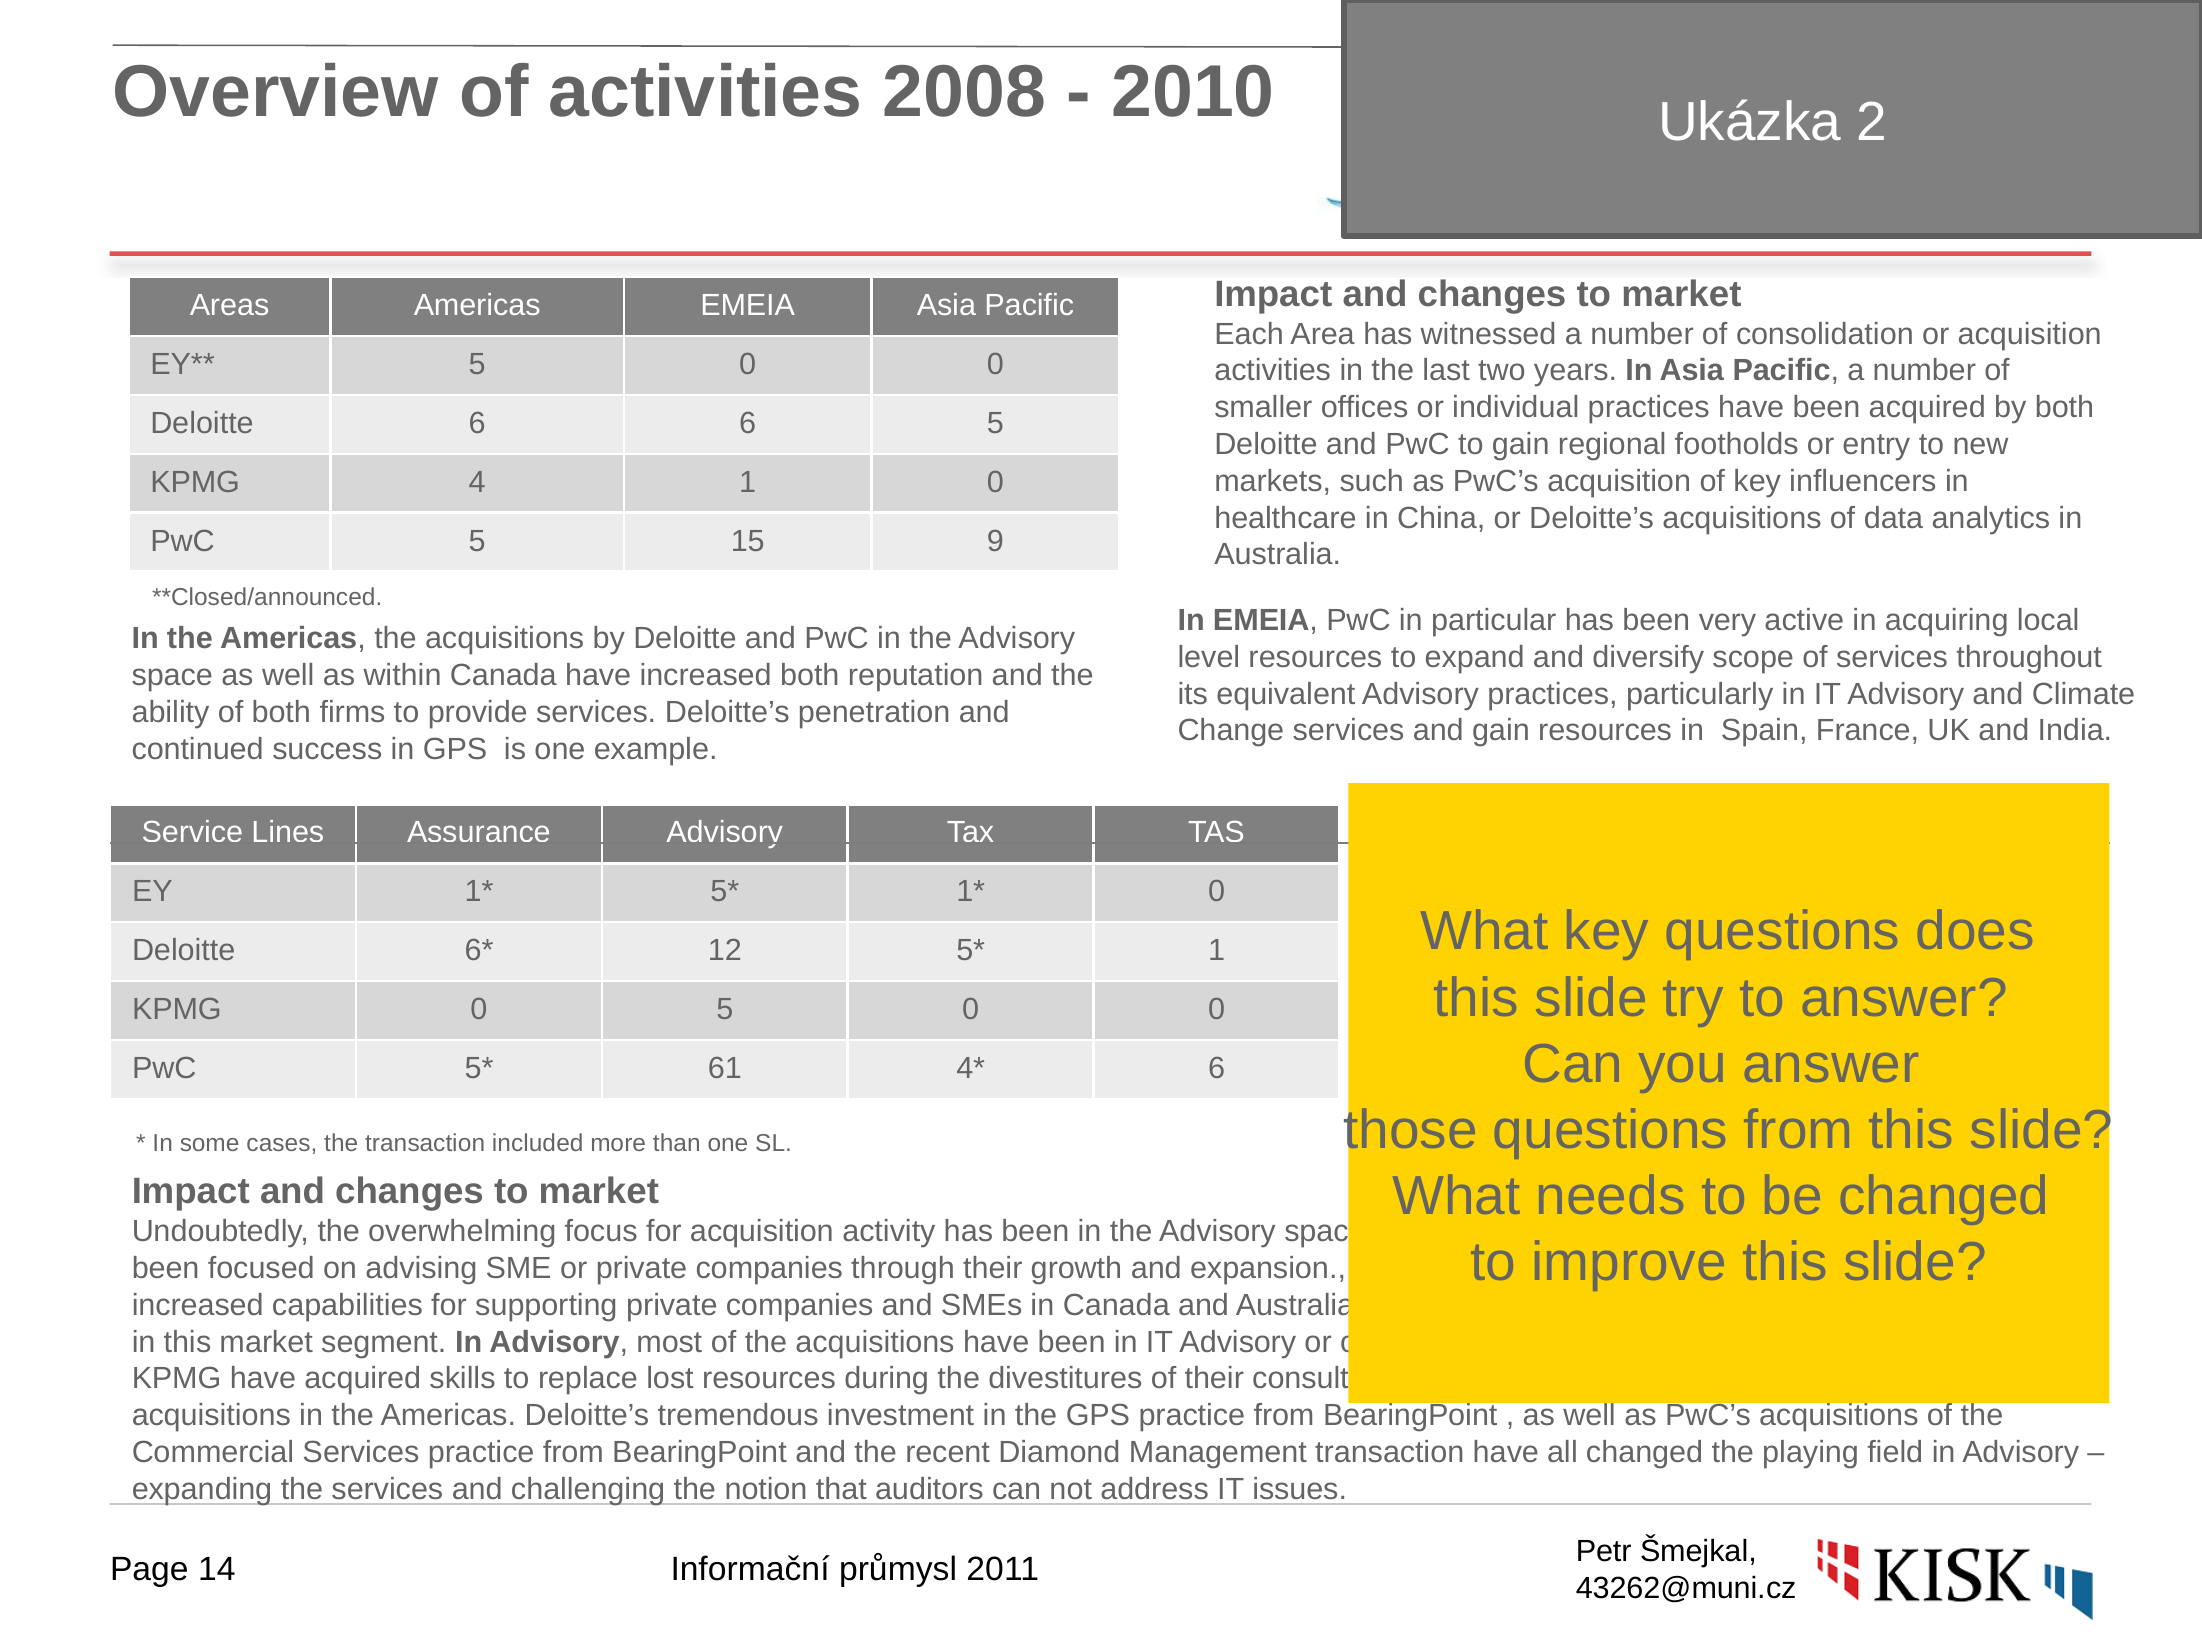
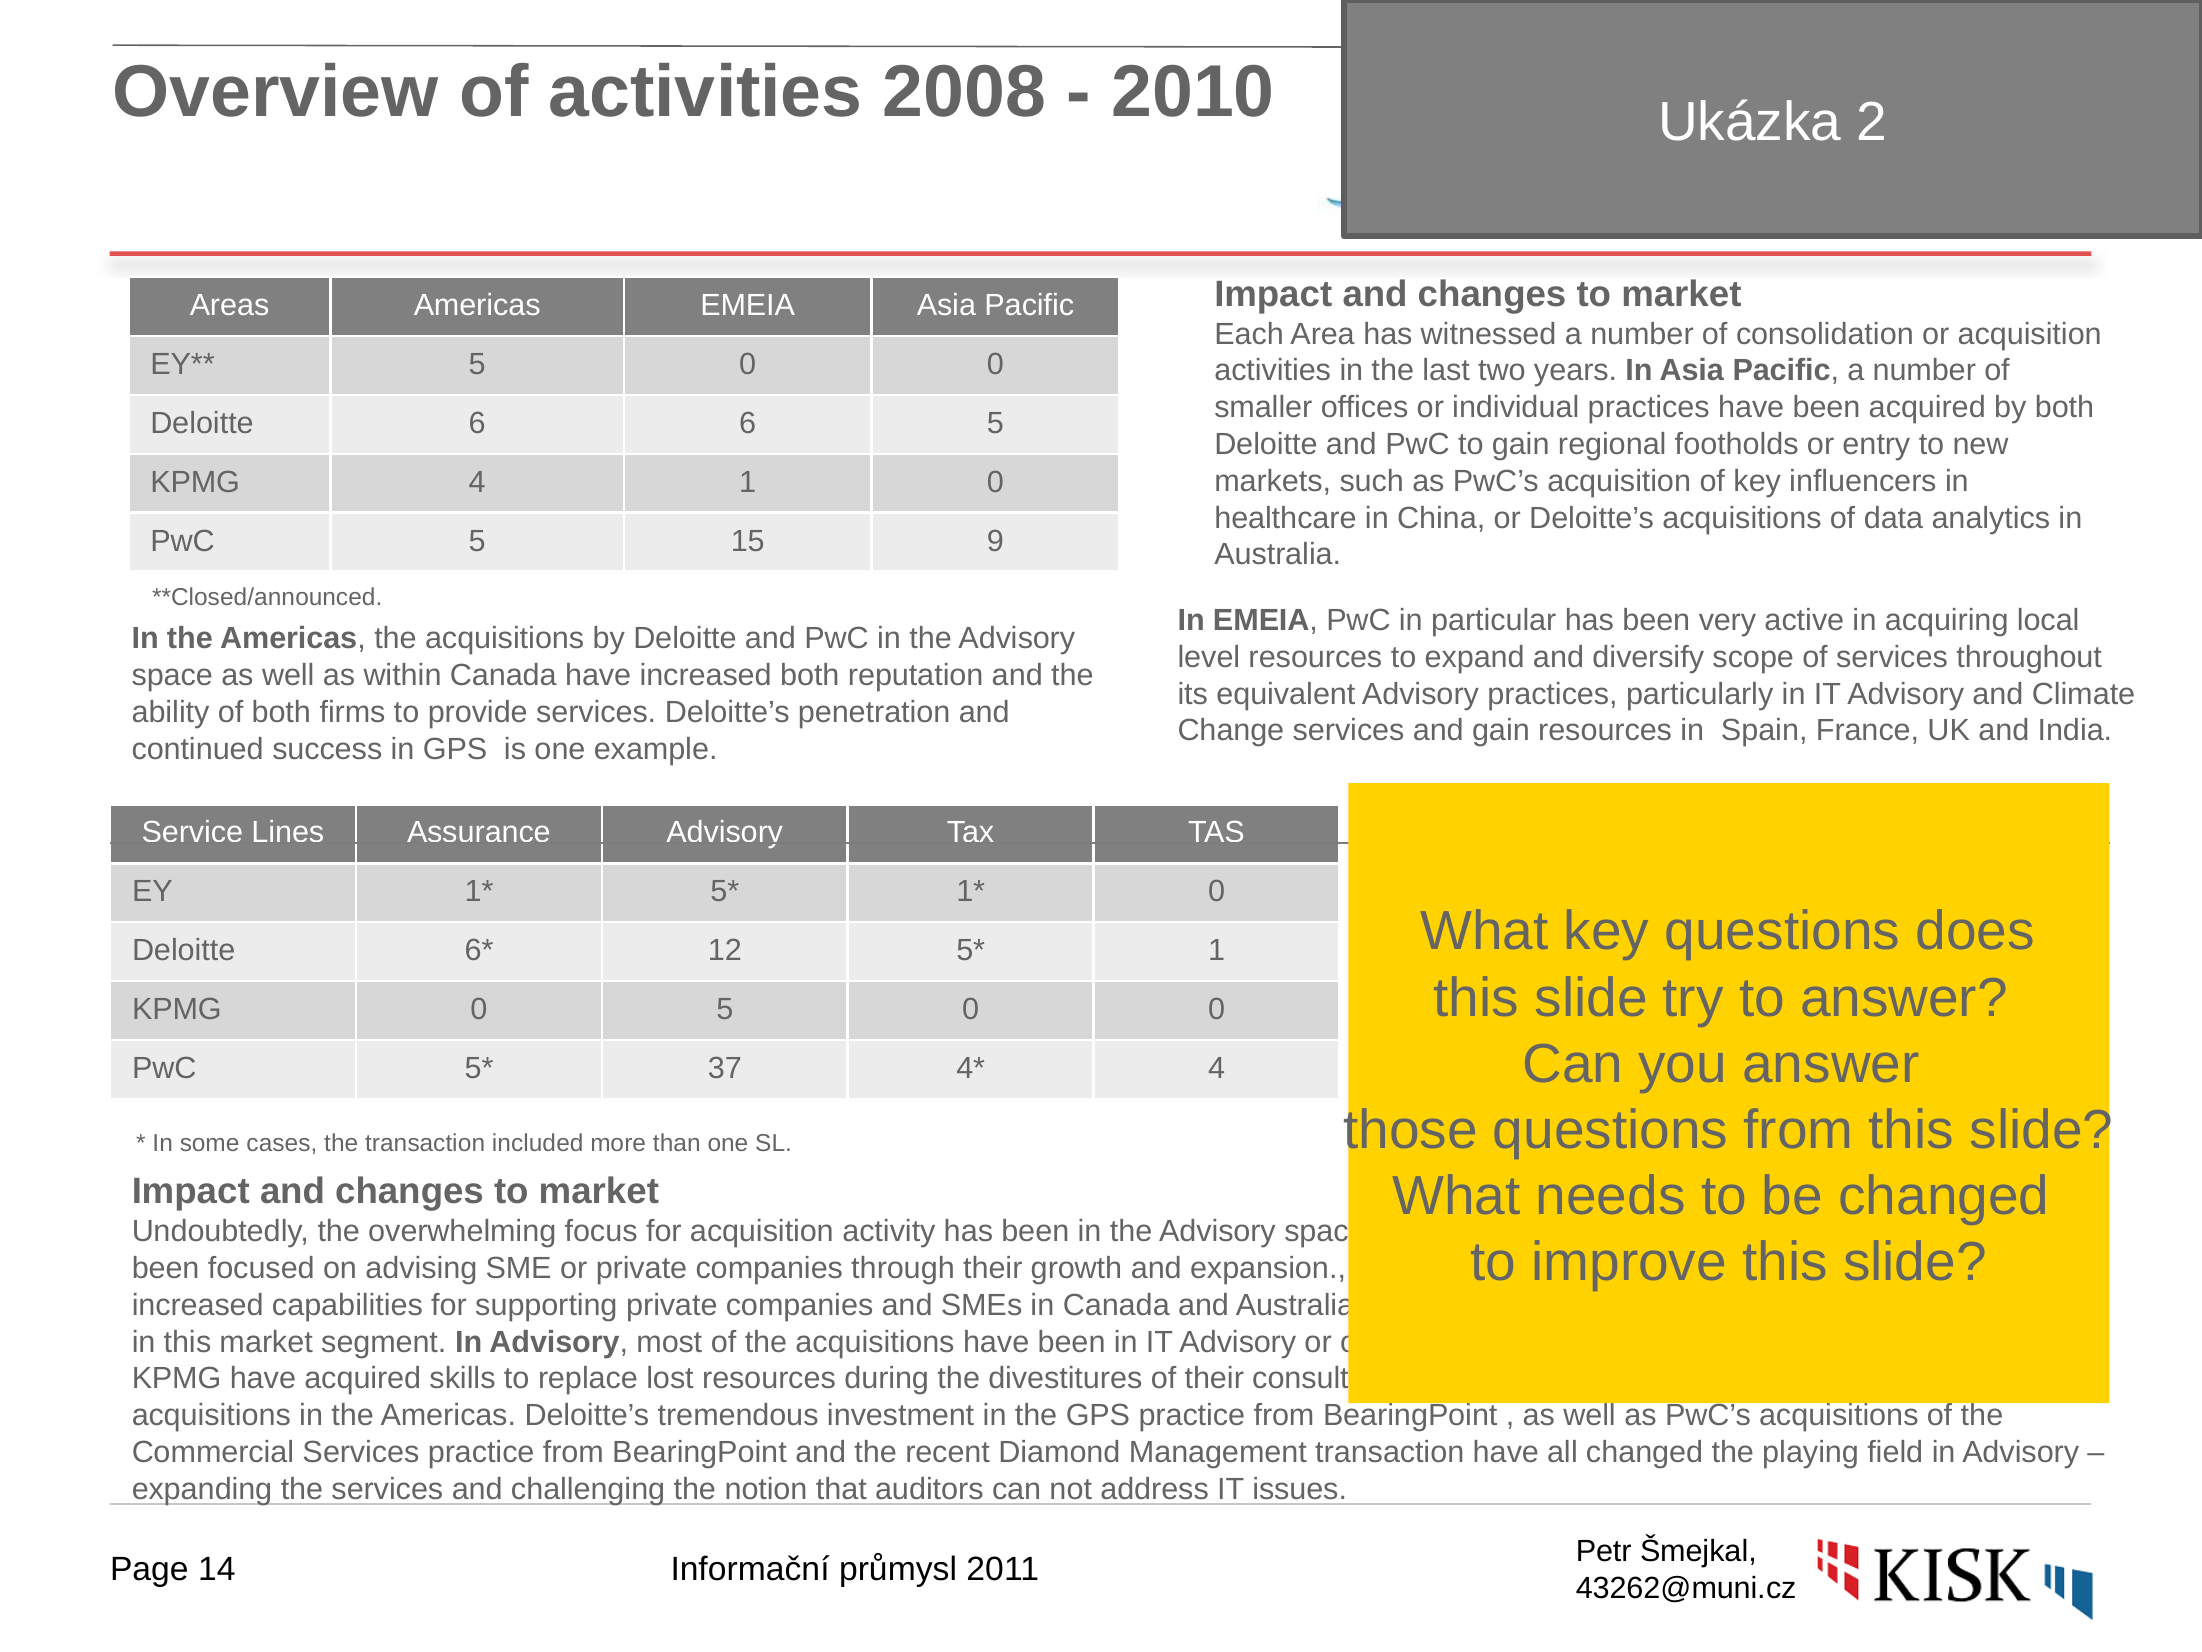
61: 61 -> 37 (725, 1068)
6: 6 -> 4 (1217, 1068)
